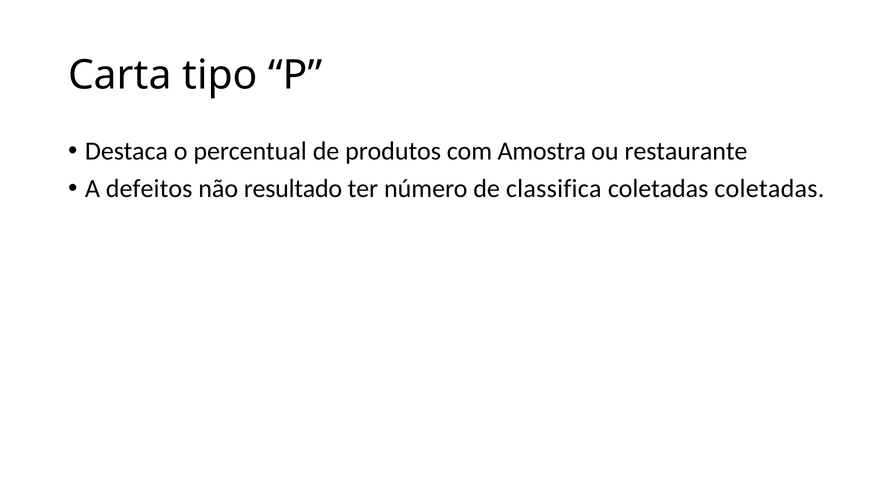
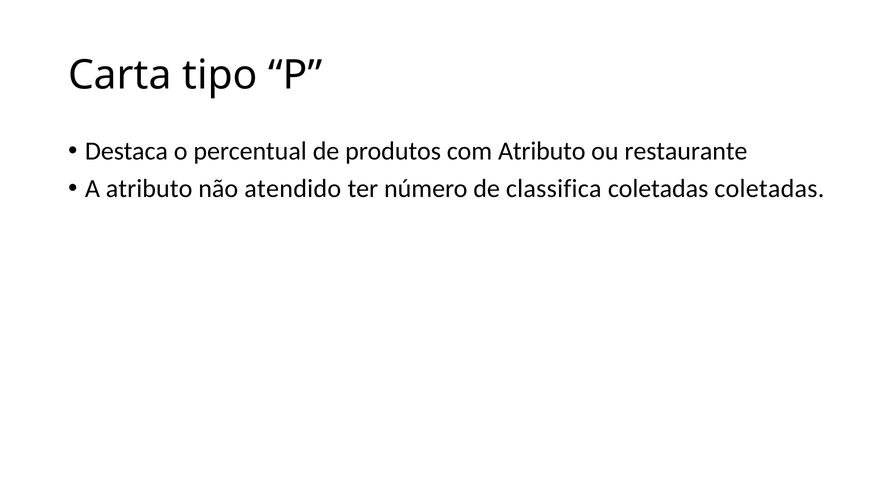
com Amostra: Amostra -> Atributo (542, 151)
A defeitos: defeitos -> atributo (149, 189)
resultado: resultado -> atendido (293, 189)
